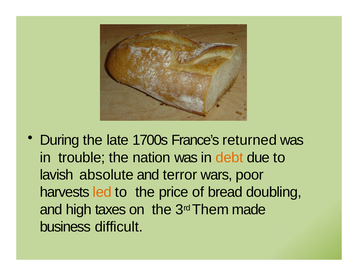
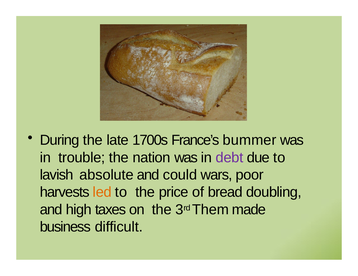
returned: returned -> bummer (250, 141)
debt colour: orange -> purple (230, 158)
terror: terror -> could (180, 175)
